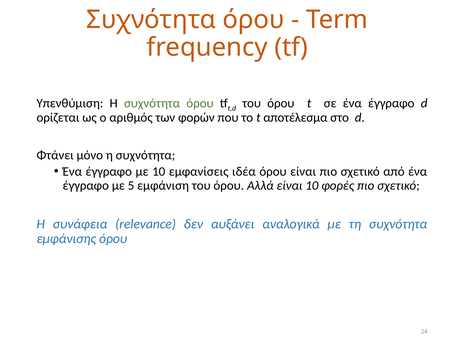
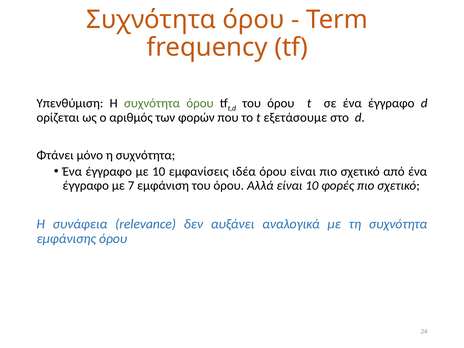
αποτέλεσμα: αποτέλεσμα -> εξετάσουμε (295, 118)
5: 5 -> 7 (131, 185)
